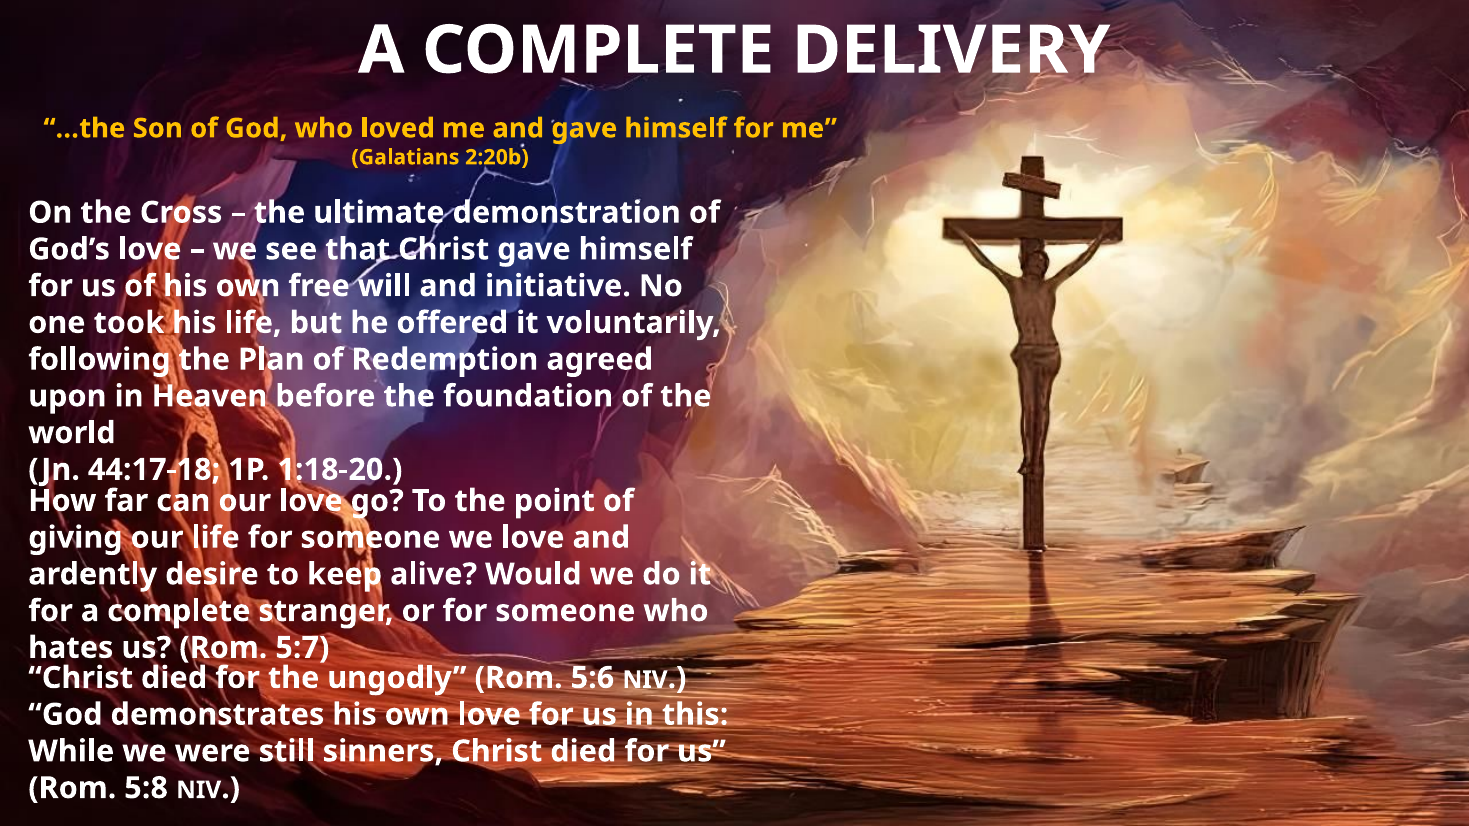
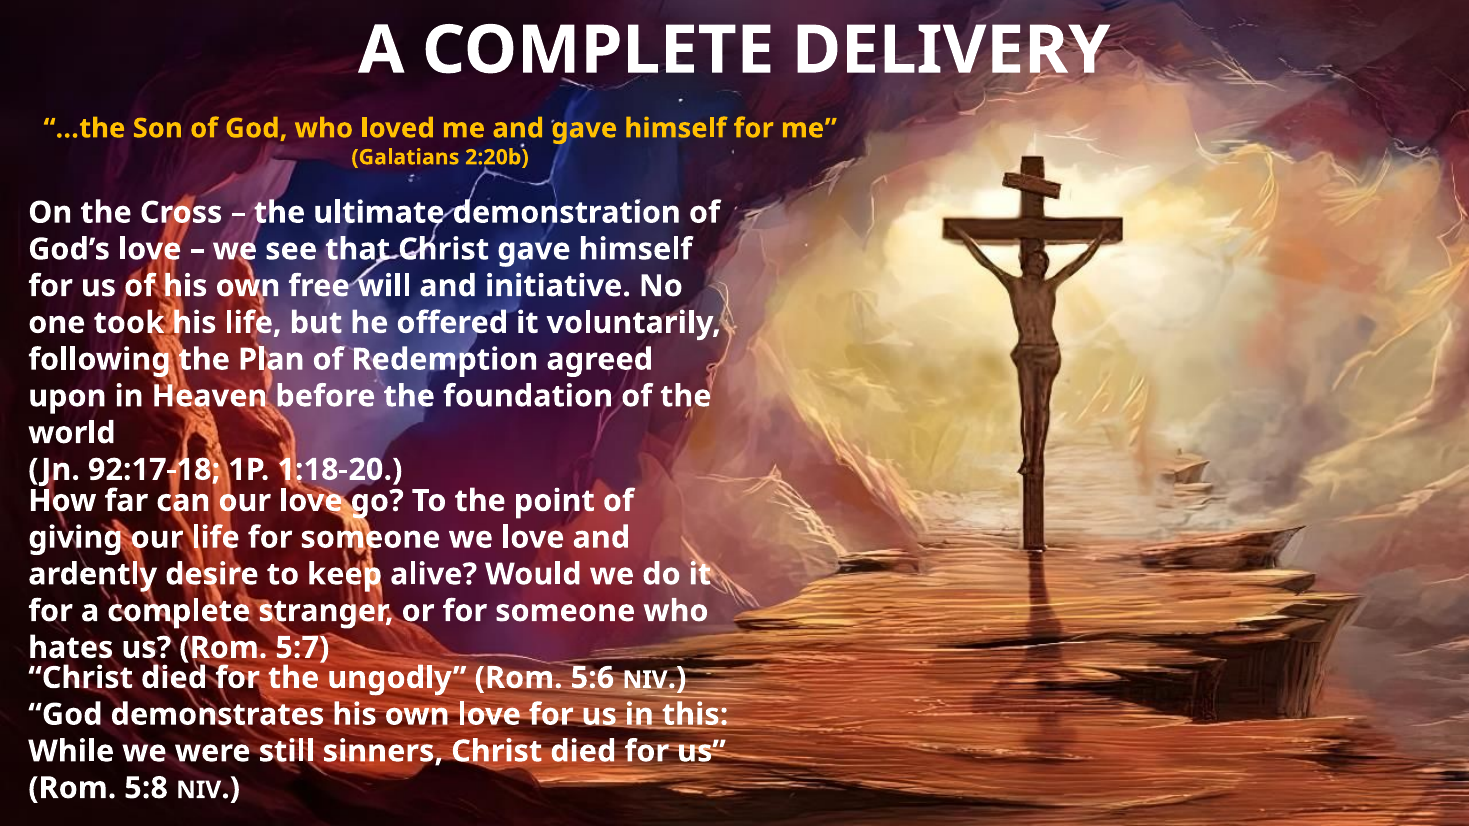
44:17-18: 44:17-18 -> 92:17-18 (154, 470)
